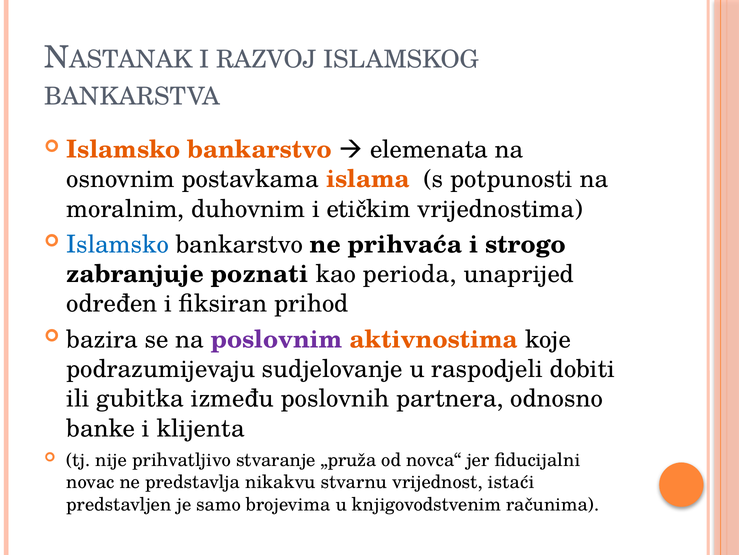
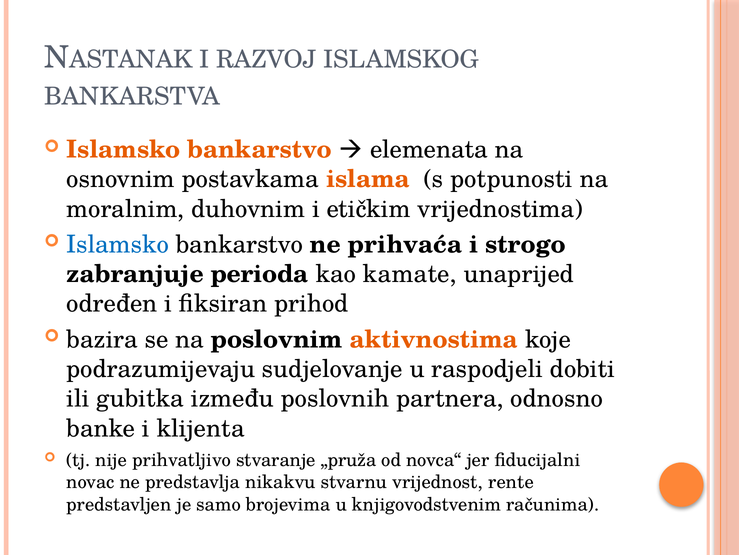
poznati: poznati -> perioda (260, 274)
perioda: perioda -> kamate (410, 274)
poslovnim colour: purple -> black (277, 339)
istaći: istaći -> rente (511, 482)
